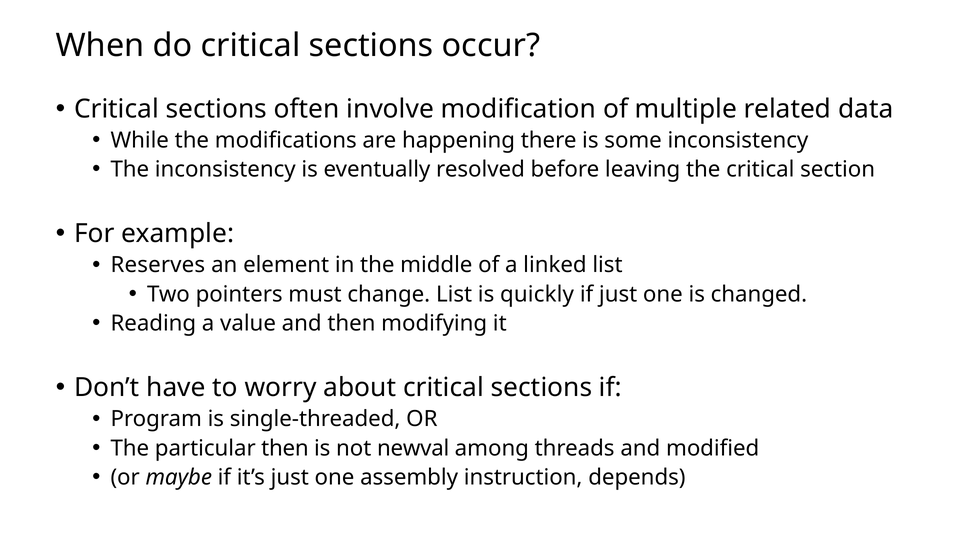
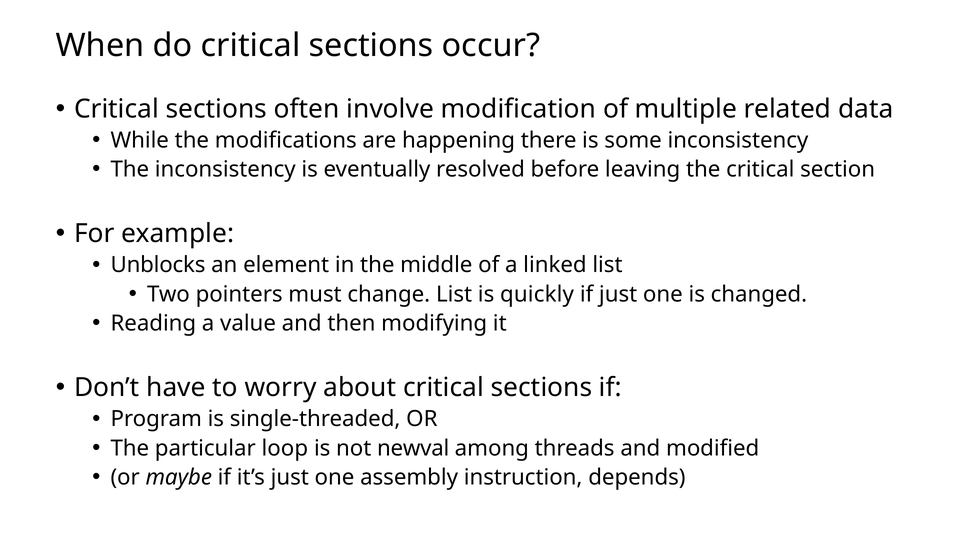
Reserves: Reserves -> Unblocks (158, 265)
particular then: then -> loop (285, 448)
